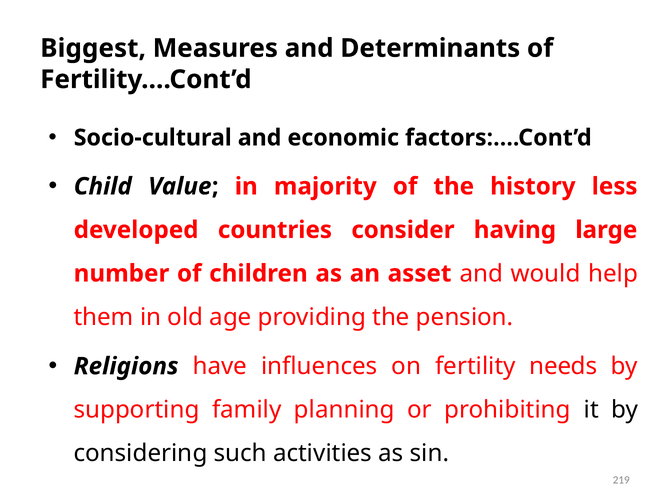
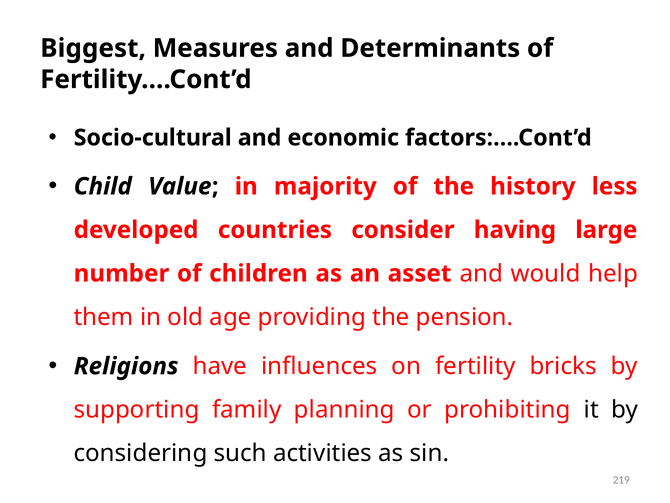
needs: needs -> bricks (563, 366)
